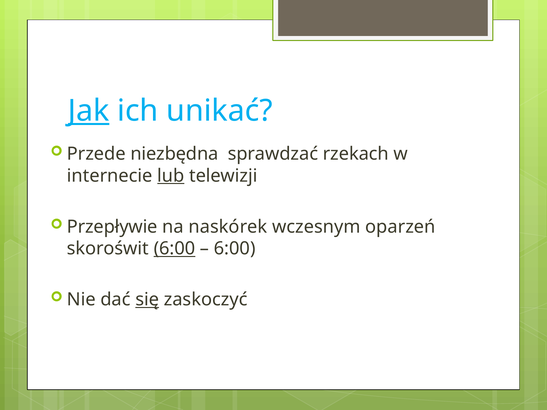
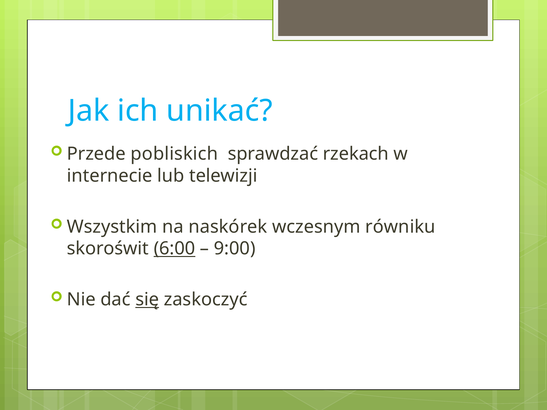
Jak underline: present -> none (89, 111)
niezbędna: niezbędna -> pobliskich (174, 154)
lub underline: present -> none (171, 176)
Przepływie: Przepływie -> Wszystkim (112, 227)
oparzeń: oparzeń -> równiku (400, 227)
6:00: 6:00 -> 9:00 (235, 249)
